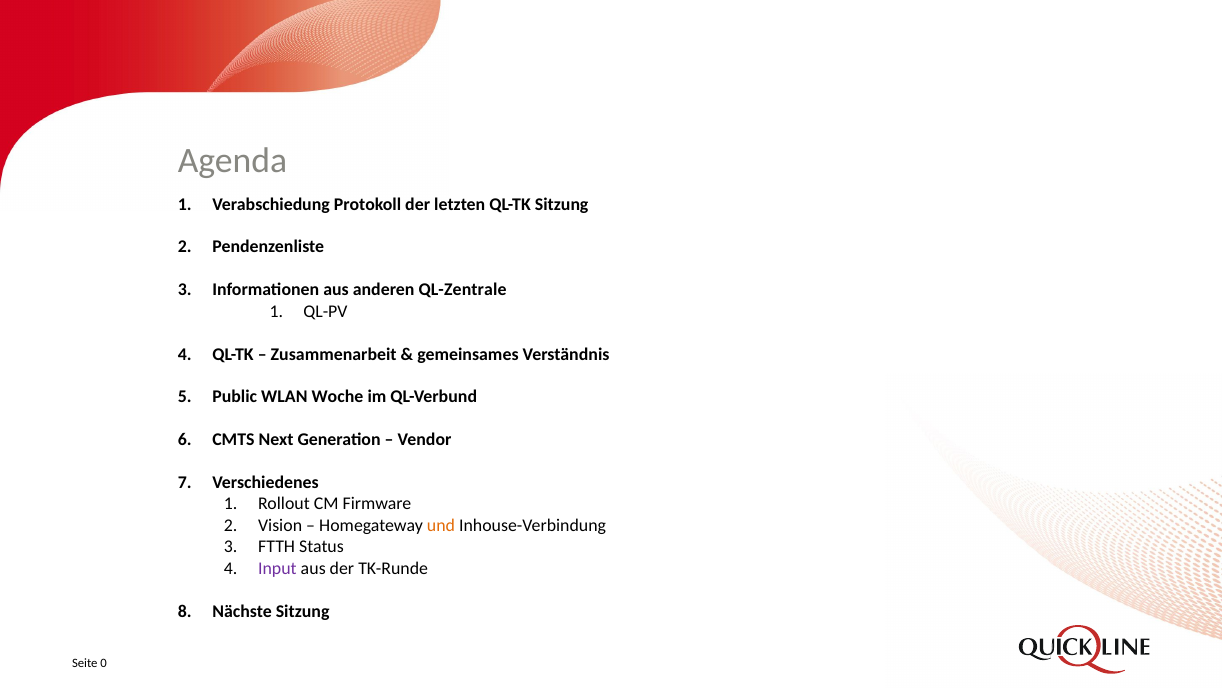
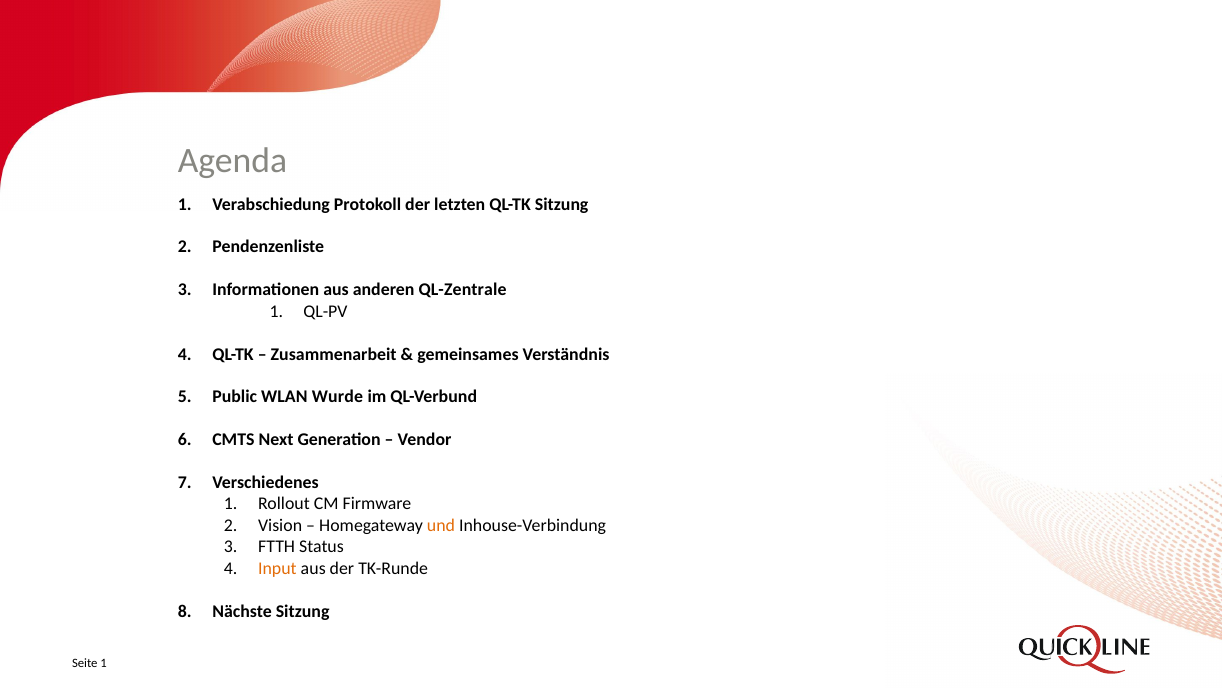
Woche: Woche -> Wurde (337, 397)
Input colour: purple -> orange (277, 568)
Seite 0: 0 -> 1 (104, 663)
